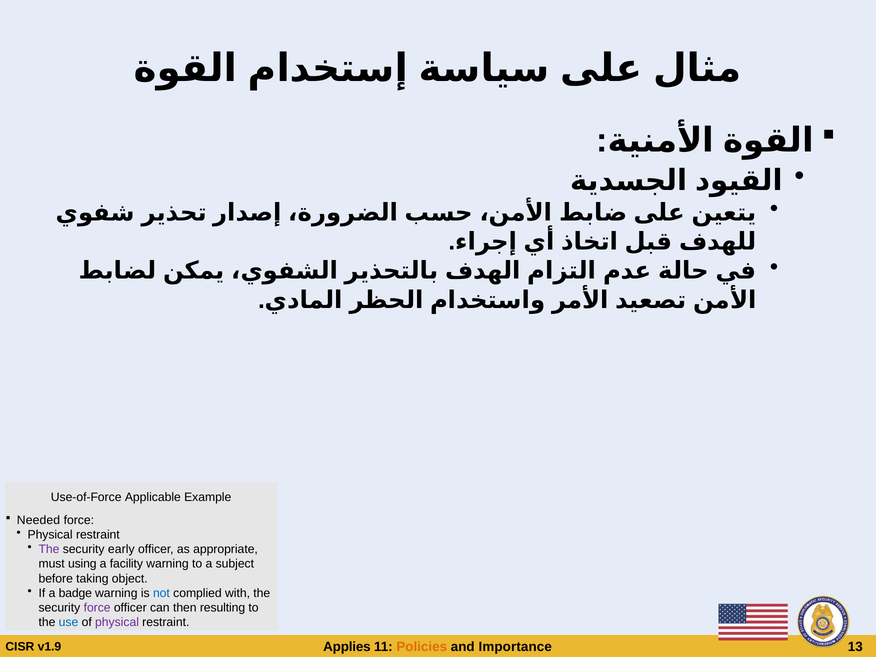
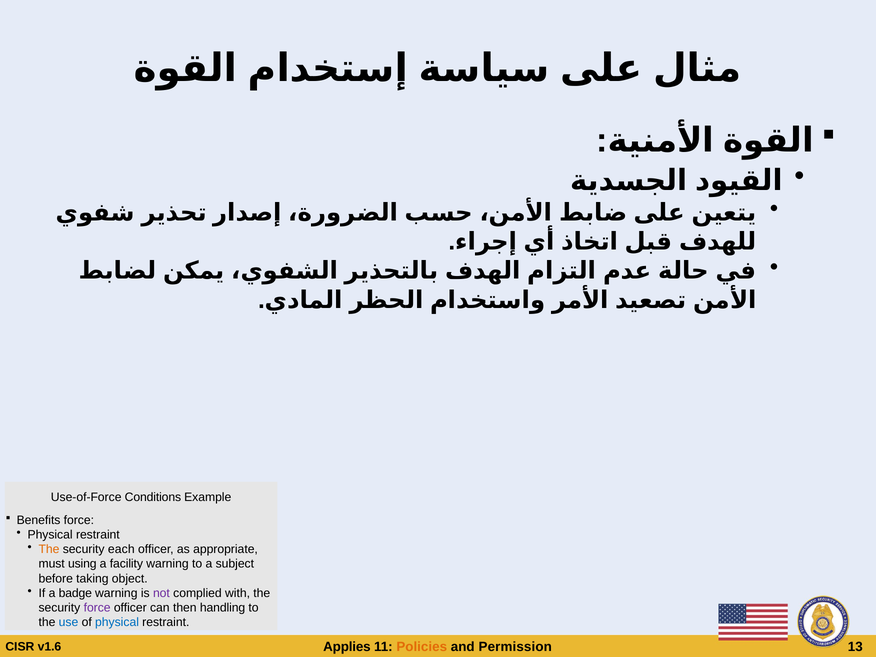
Applicable: Applicable -> Conditions (153, 497)
Needed: Needed -> Benefits (39, 520)
The colour: purple -> orange (49, 549)
early: early -> each (121, 549)
not colour: blue -> purple (161, 593)
resulting: resulting -> handling (223, 608)
physical colour: purple -> blue (117, 622)
Importance: Importance -> Permission (515, 647)
v1.9: v1.9 -> v1.6 (49, 647)
